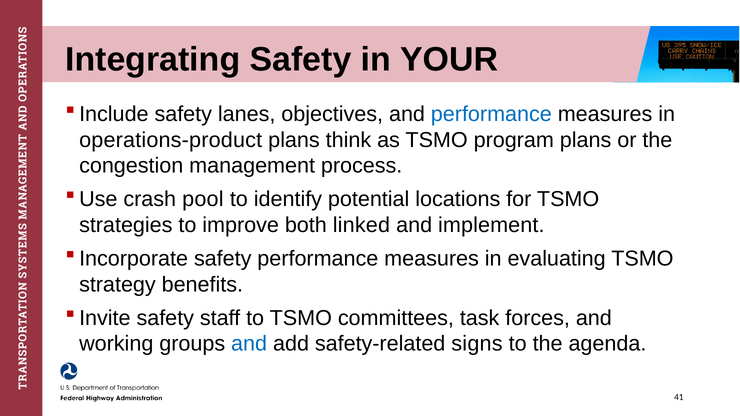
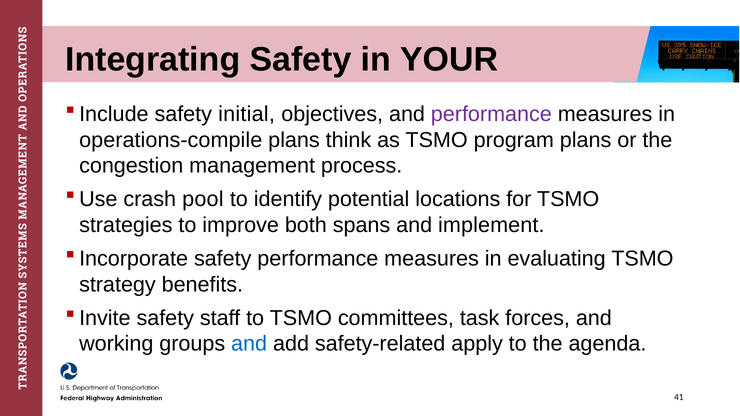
lanes: lanes -> initial (247, 114)
performance colour: blue -> purple (491, 114)
operations-product: operations-product -> operations-compile (171, 140)
linked: linked -> spans (362, 225)
signs: signs -> apply (477, 344)
